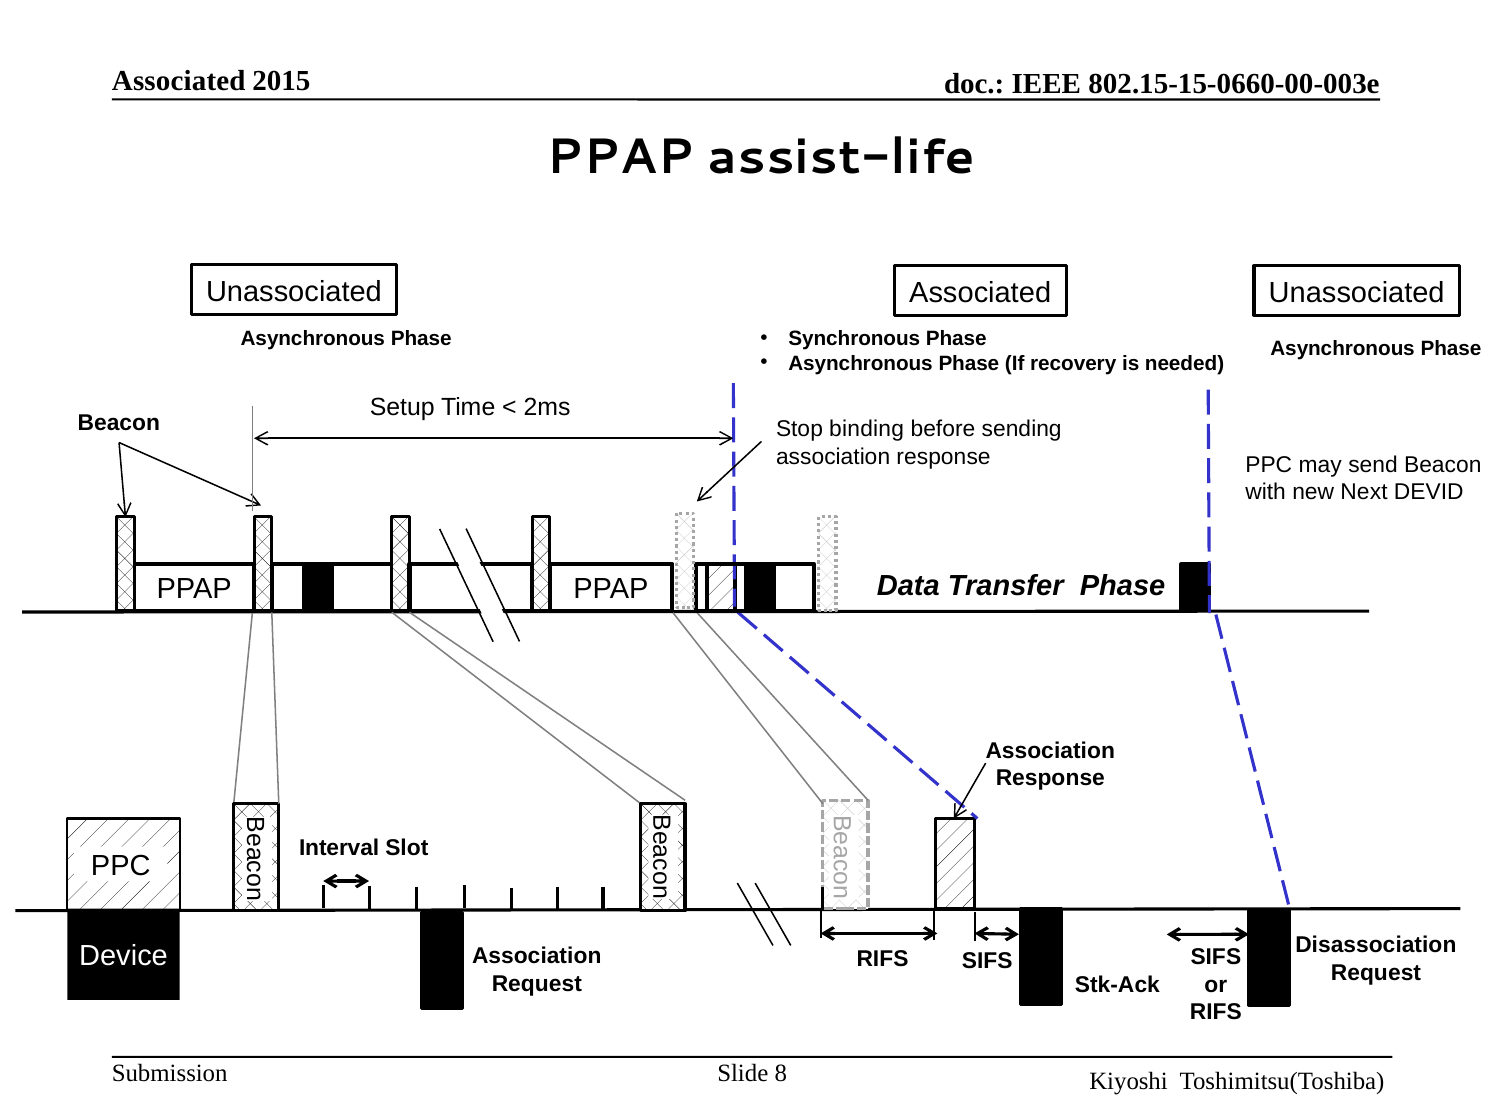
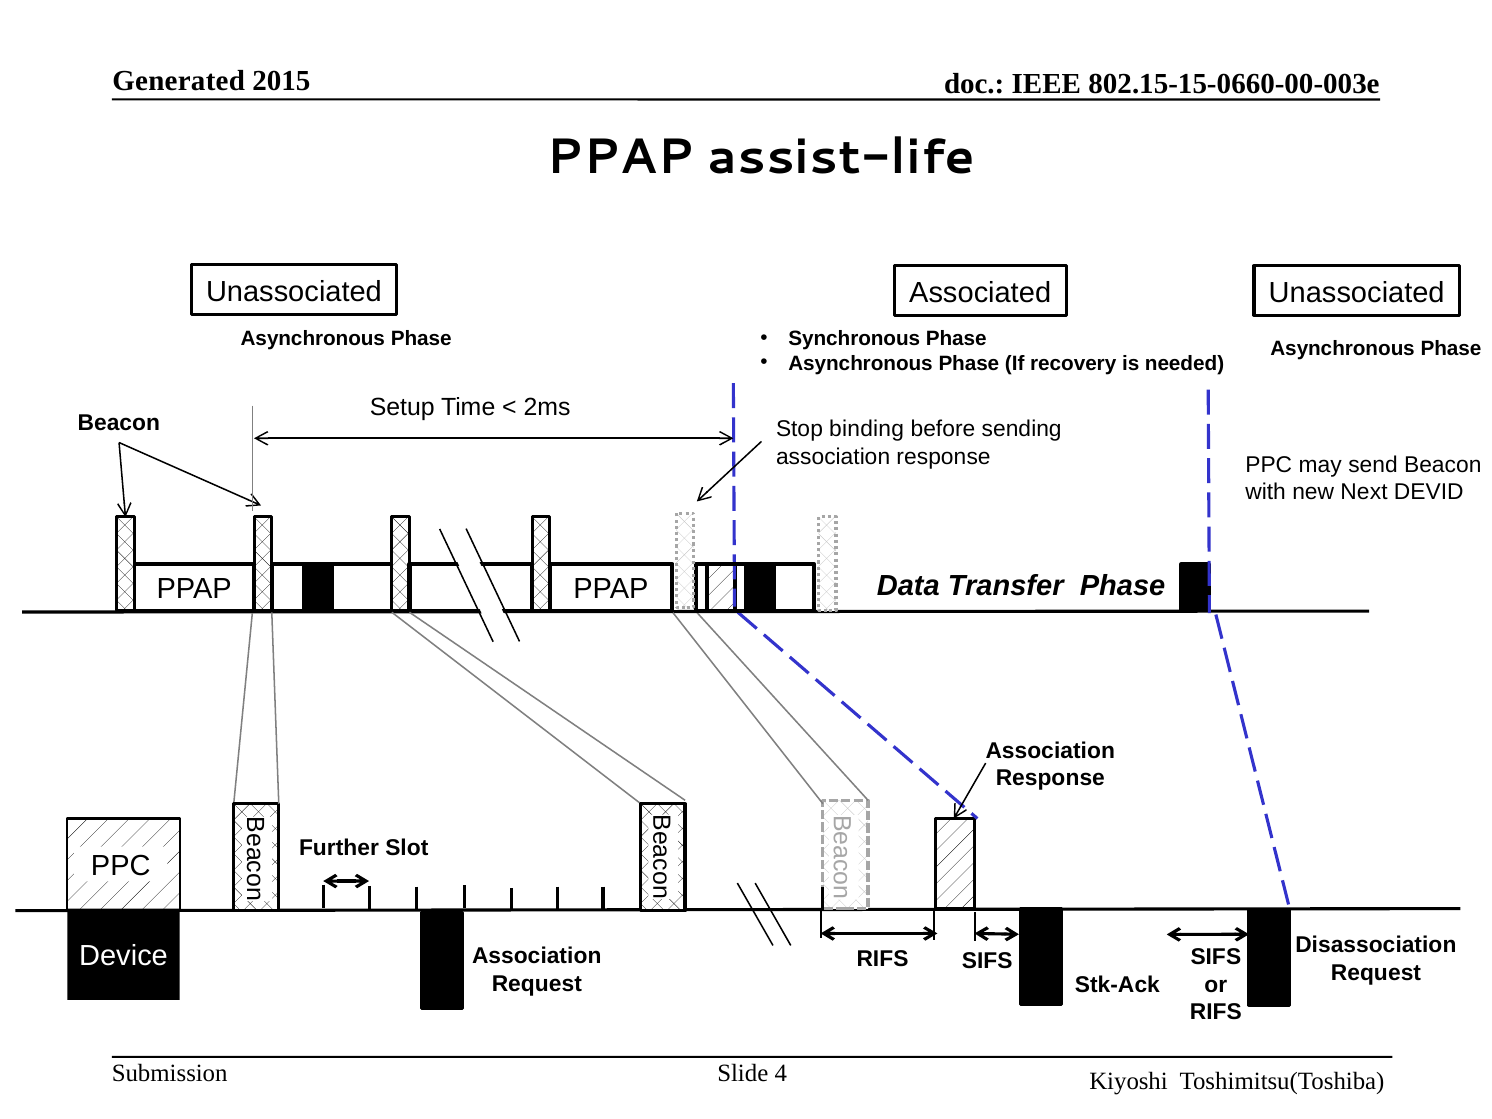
Associated: Associated -> Generated (179, 81)
Interval: Interval -> Further (339, 848)
8: 8 -> 4 (781, 1073)
